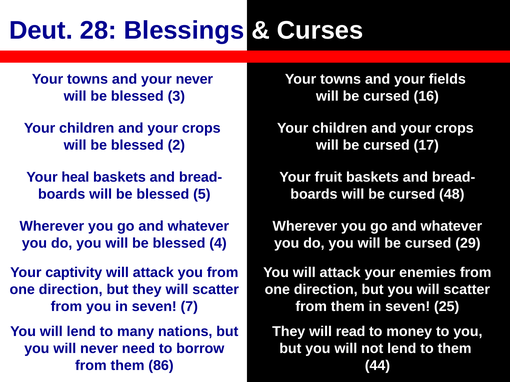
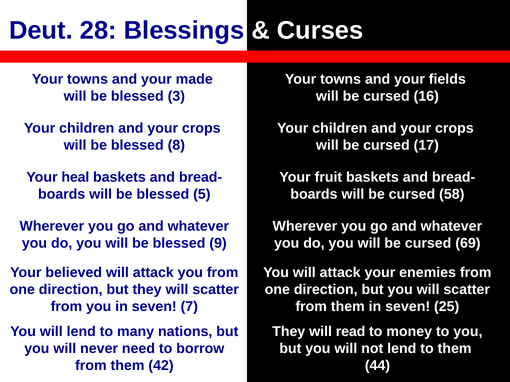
your never: never -> made (194, 79)
2: 2 -> 8 (176, 145)
48: 48 -> 58 (452, 194)
4: 4 -> 9 (218, 243)
29: 29 -> 69 (468, 243)
captivity: captivity -> believed (74, 273)
86: 86 -> 42 (161, 366)
